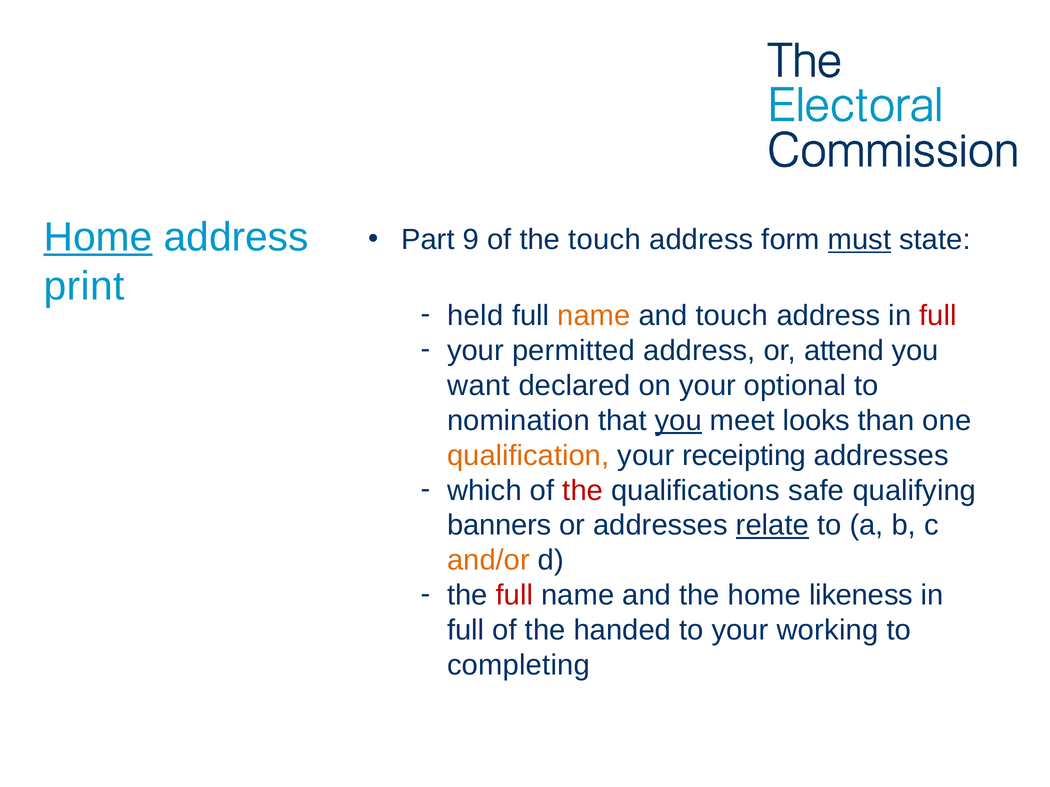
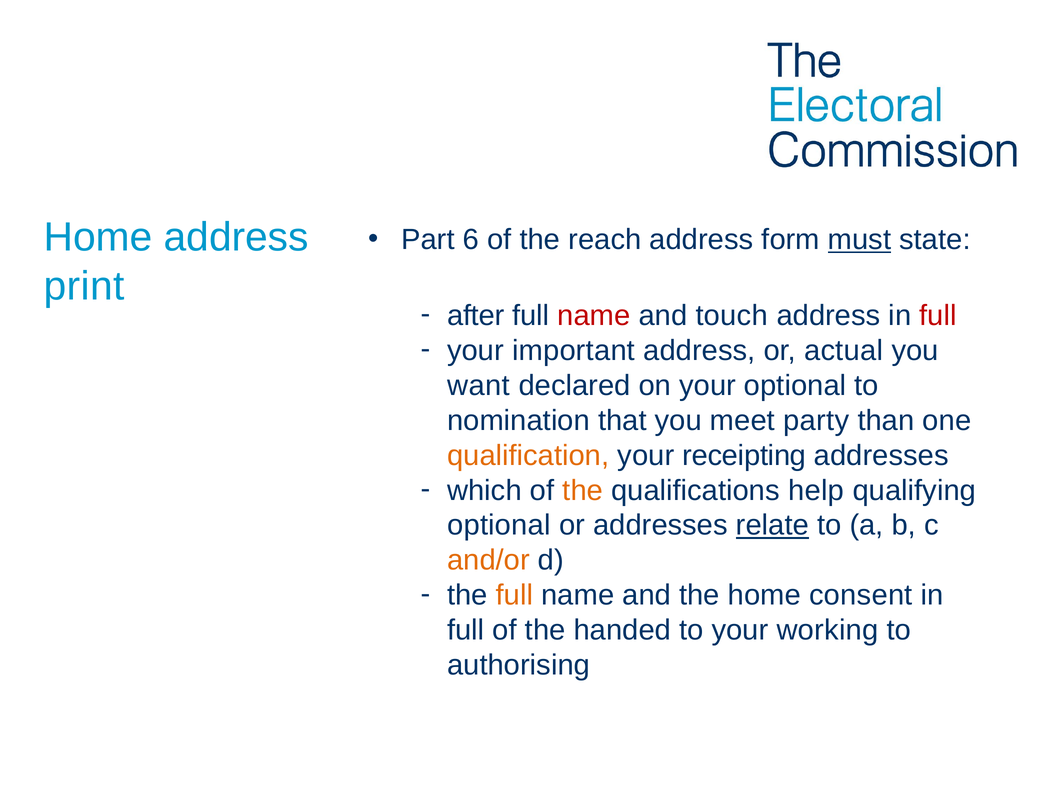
Home underline: present -> none (98, 237)
9: 9 -> 6 (471, 240)
the touch: touch -> reach (605, 240)
held: held -> after (476, 316)
name colour: orange -> red (594, 316)
permitted: permitted -> important (574, 351)
attend: attend -> actual (844, 351)
you underline: present -> none (678, 421)
looks: looks -> party (816, 421)
the colour: red -> orange (583, 491)
safe: safe -> help (816, 491)
banners: banners -> optional (499, 526)
full colour: red -> orange (514, 596)
likeness: likeness -> consent (861, 596)
completing: completing -> authorising (519, 666)
